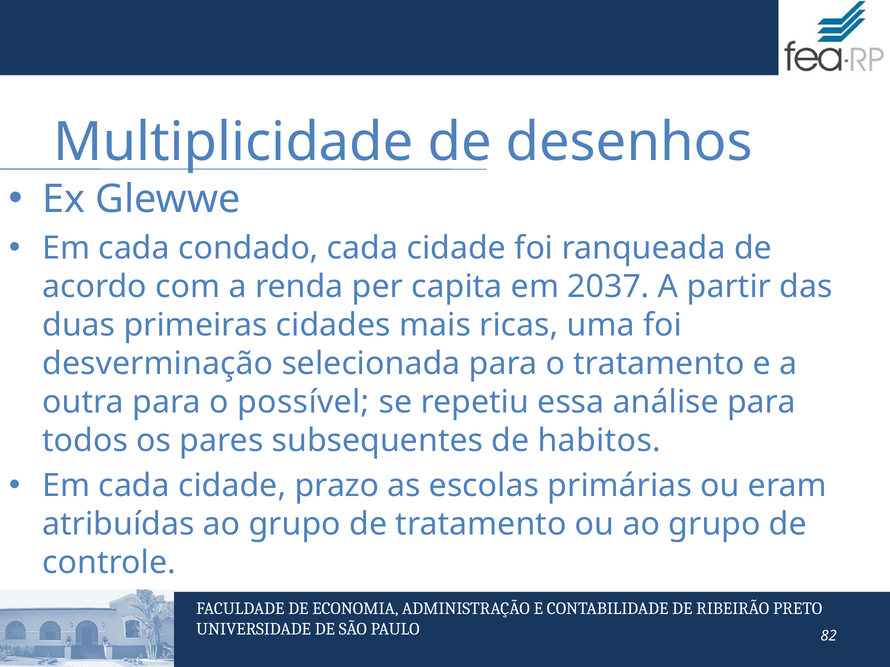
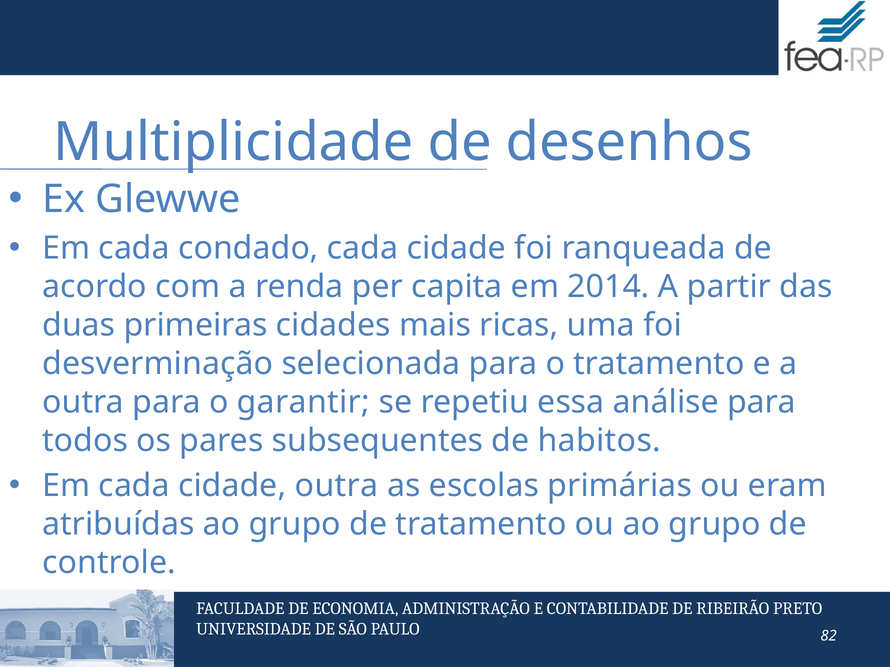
2037: 2037 -> 2014 (608, 287)
possível: possível -> garantir (303, 403)
cidade prazo: prazo -> outra (337, 486)
